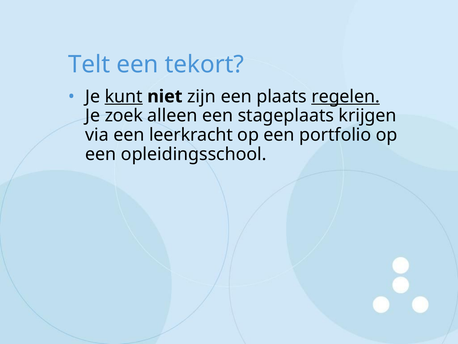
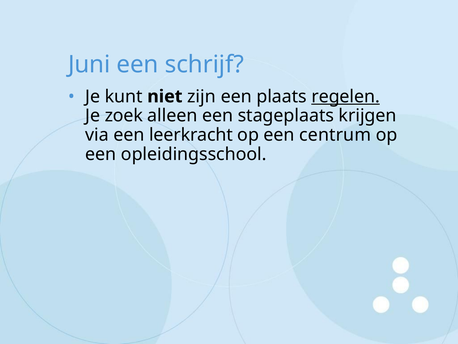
Telt: Telt -> Juni (89, 64)
tekort: tekort -> schrijf (204, 64)
kunt underline: present -> none (124, 96)
portfolio: portfolio -> centrum (335, 135)
